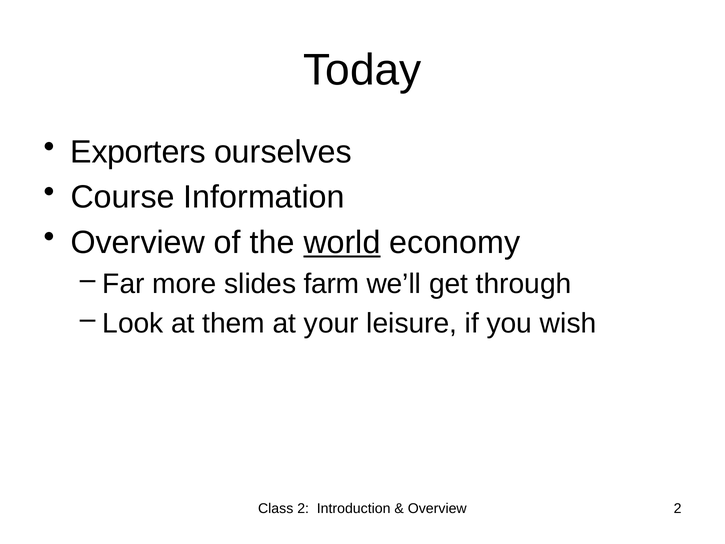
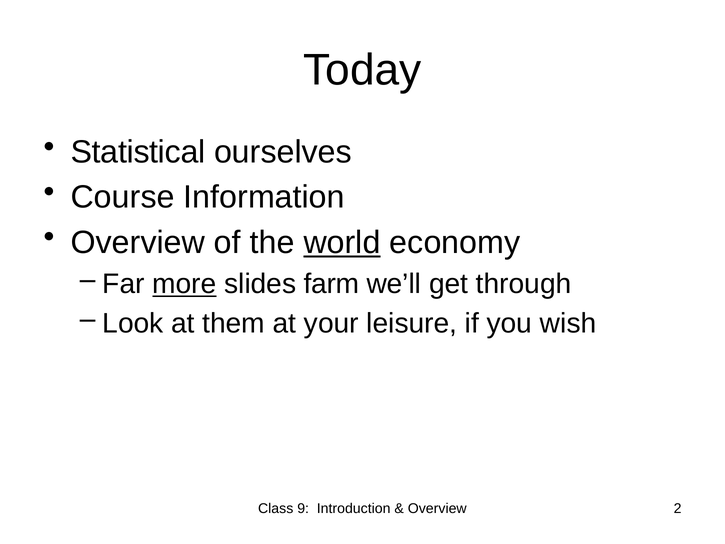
Exporters: Exporters -> Statistical (138, 152)
more underline: none -> present (184, 284)
Class 2: 2 -> 9 (303, 508)
